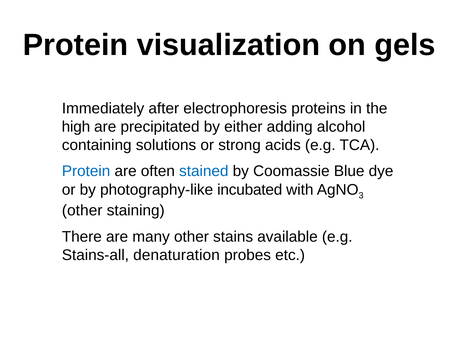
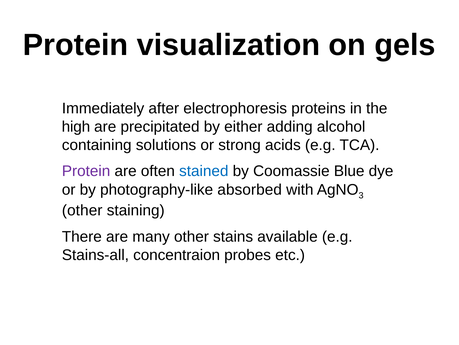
Protein colour: blue -> purple (86, 171)
incubated: incubated -> absorbed (250, 189)
denaturation: denaturation -> concentraion (177, 254)
